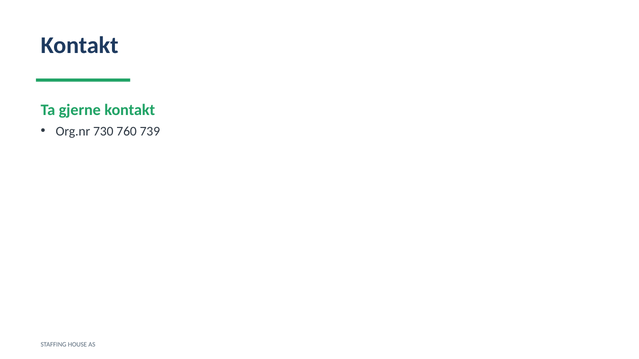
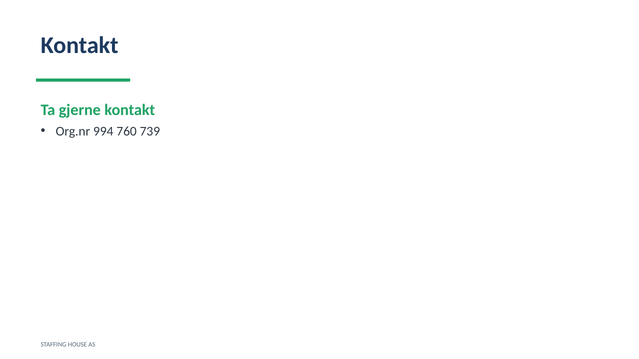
730: 730 -> 994 (103, 131)
